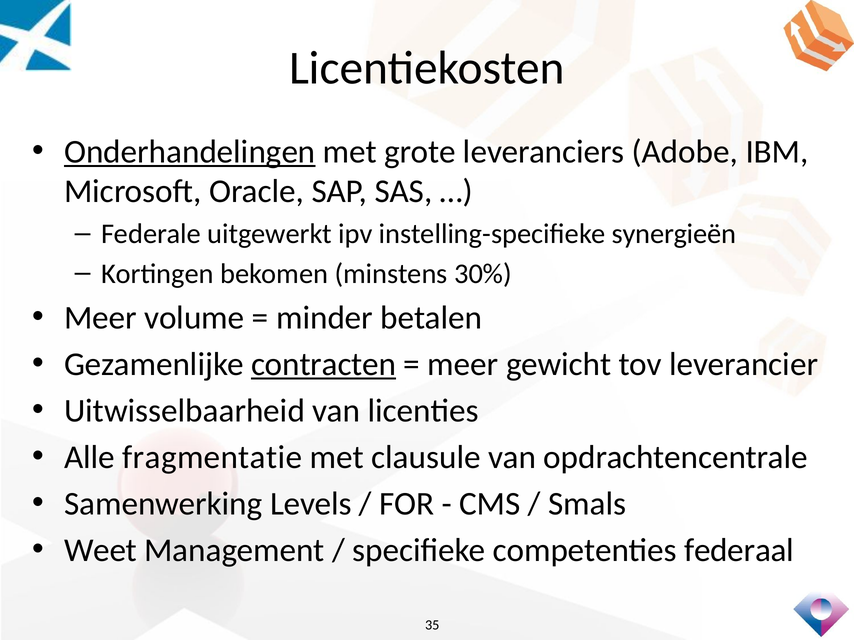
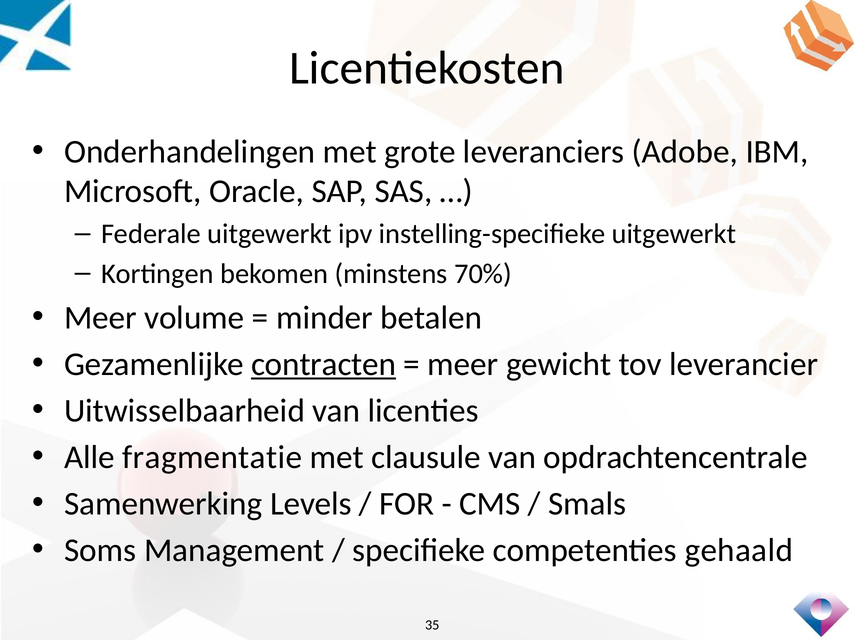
Onderhandelingen underline: present -> none (190, 152)
instelling-specifieke synergieën: synergieën -> uitgewerkt (674, 234)
30%: 30% -> 70% (483, 274)
Weet: Weet -> Soms (100, 550)
federaal: federaal -> gehaald (739, 550)
